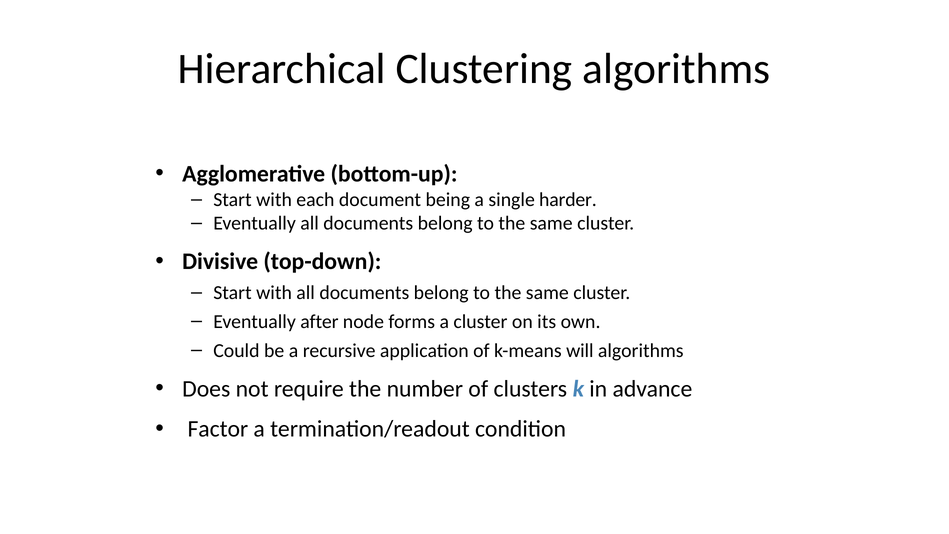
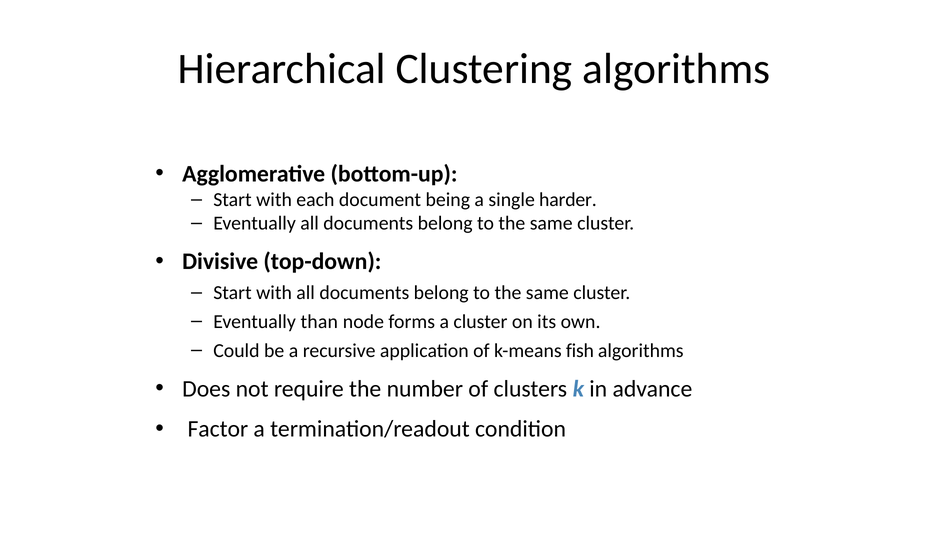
after: after -> than (319, 322)
will: will -> fish (580, 350)
